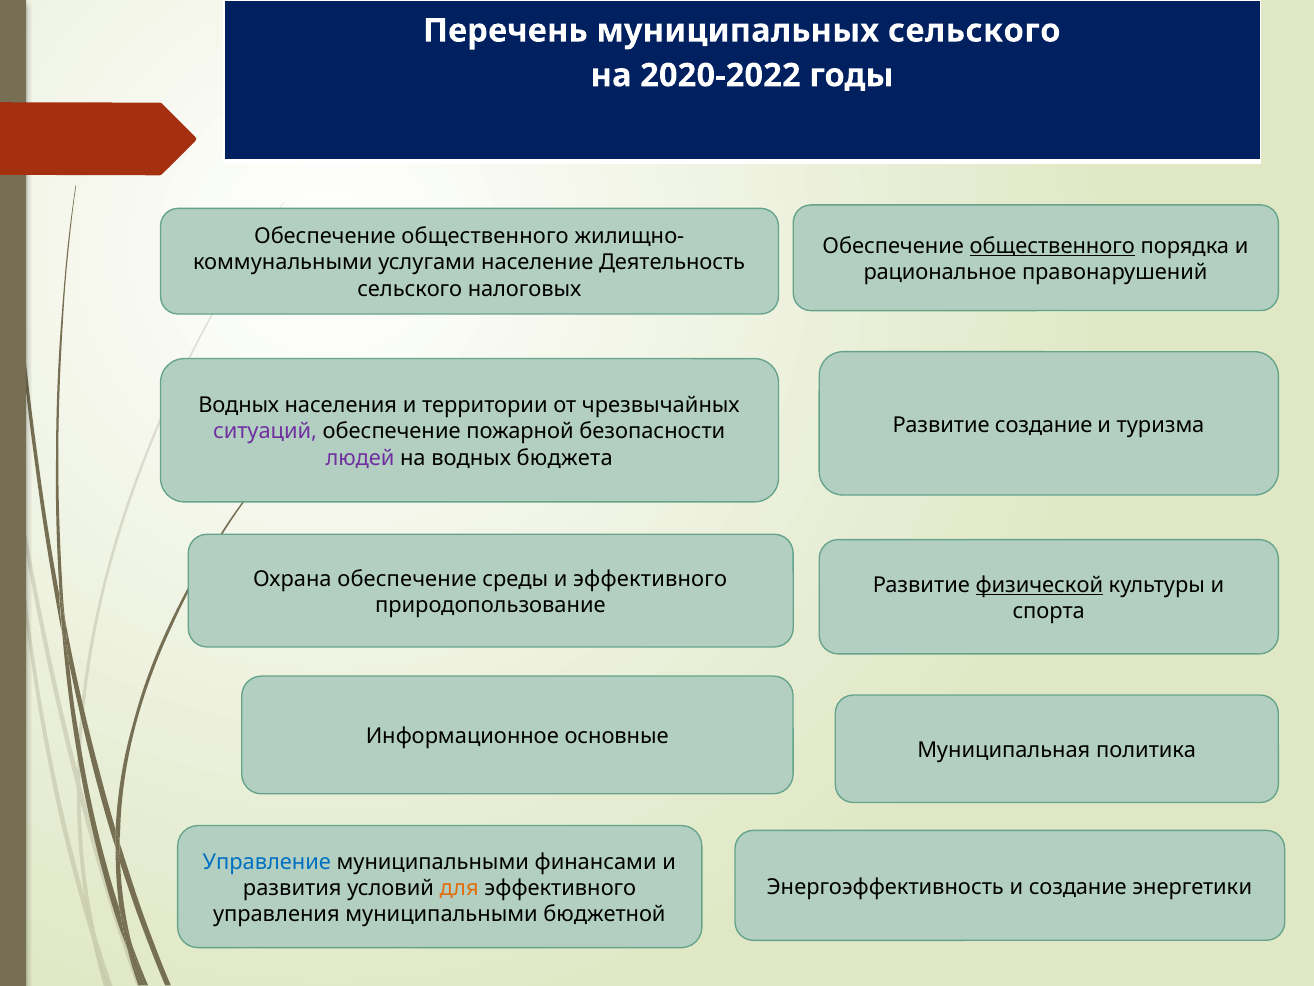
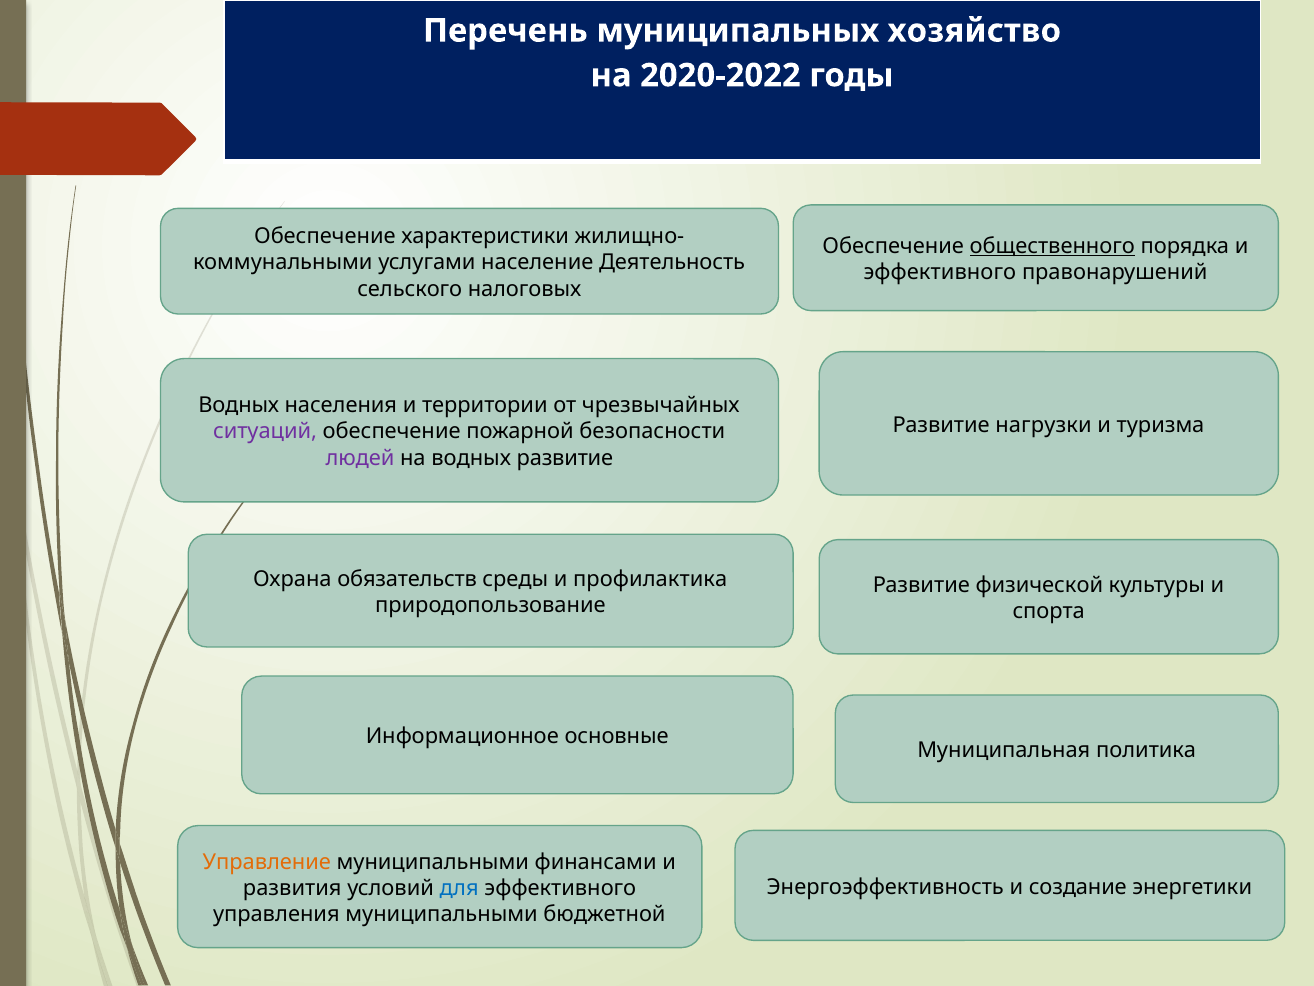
муниципальных сельского: сельского -> хозяйство (974, 31)
общественного: общественного -> характеристики (485, 236)
рациональное: рациональное -> эффективного (940, 272)
Развитие создание: создание -> нагрузки (1044, 425)
водных бюджета: бюджета -> развитие (565, 458)
Охрана обеспечение: обеспечение -> обязательств (407, 579)
и эффективного: эффективного -> профилактика (650, 579)
физической underline: present -> none (1039, 585)
Управление colour: blue -> orange (267, 861)
для colour: orange -> blue (459, 888)
